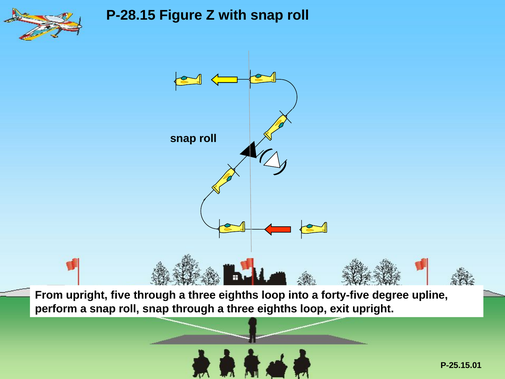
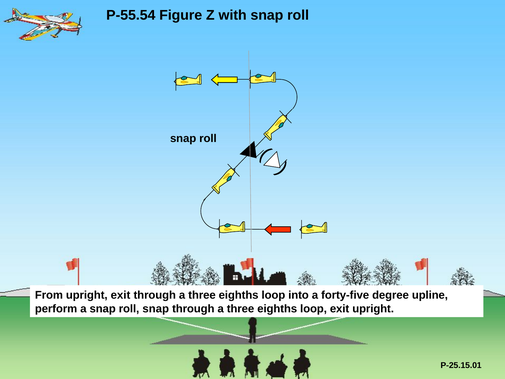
P-28.15: P-28.15 -> P-55.54 (131, 15)
upright five: five -> exit (121, 295)
